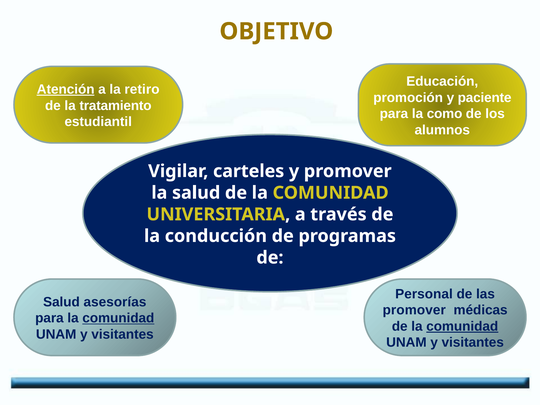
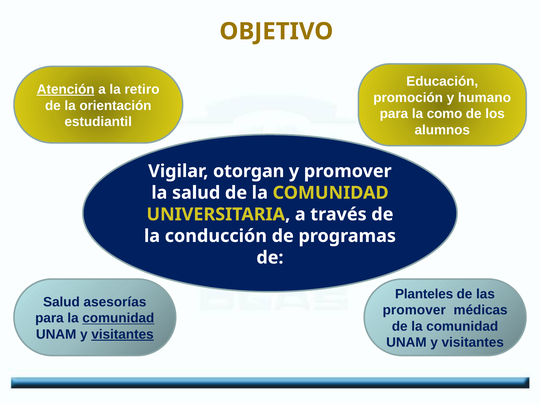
paciente: paciente -> humano (484, 98)
tratamiento: tratamiento -> orientación (115, 106)
carteles: carteles -> otorgan (249, 171)
Personal: Personal -> Planteles (424, 294)
comunidad underline: present -> none (462, 326)
visitantes underline: none -> present (123, 334)
